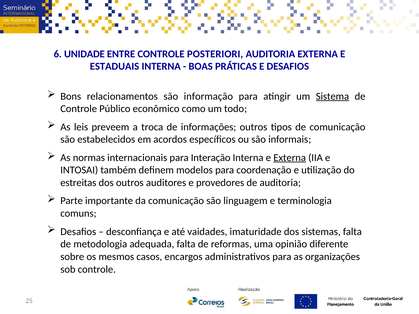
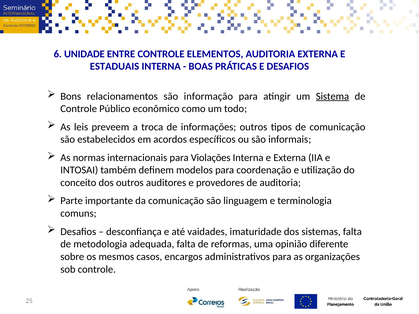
POSTERIORI: POSTERIORI -> ELEMENTOS (215, 54)
Interação: Interação -> Violações (211, 158)
Externa underline: present -> none (290, 158)
estreitas: estreitas -> conceito (78, 183)
